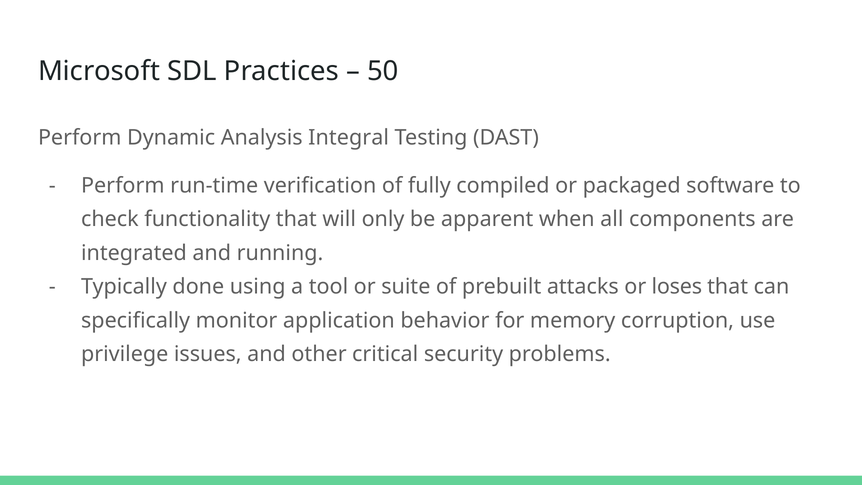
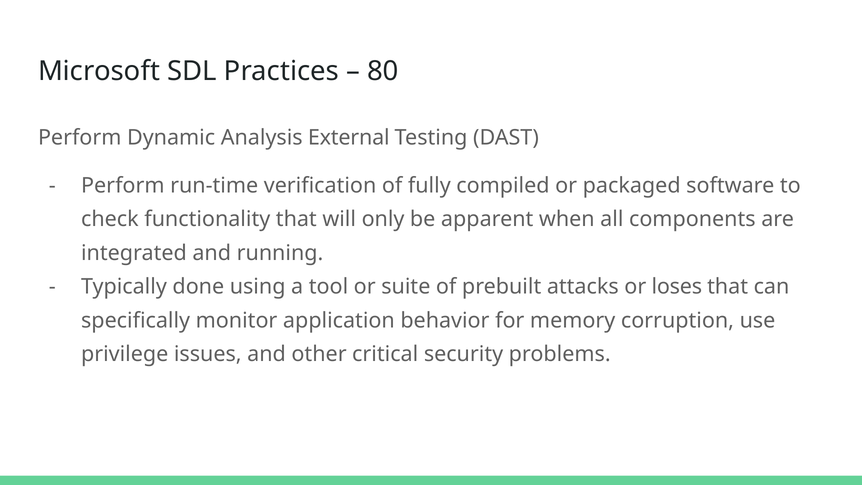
50: 50 -> 80 (383, 71)
Integral: Integral -> External (349, 137)
